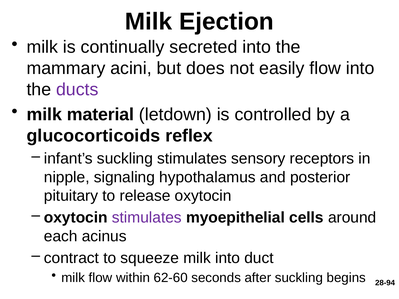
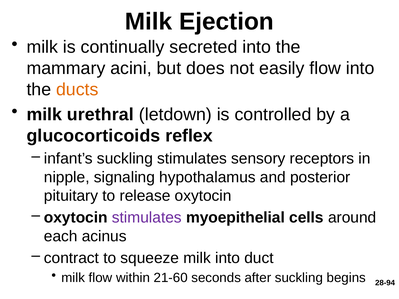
ducts colour: purple -> orange (77, 90)
material: material -> urethral (100, 115)
62-60: 62-60 -> 21-60 (171, 278)
